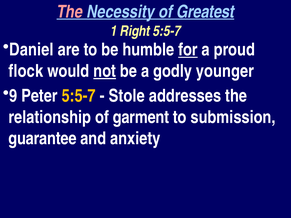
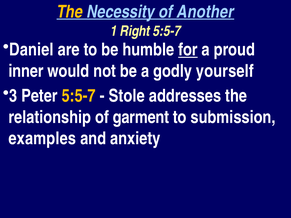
The colour: pink -> yellow (70, 12)
Greatest: Greatest -> Another (205, 12)
flock: flock -> inner (26, 71)
not underline: present -> none (105, 71)
younger: younger -> yourself (225, 71)
9: 9 -> 3 (13, 96)
guarantee: guarantee -> examples (42, 139)
